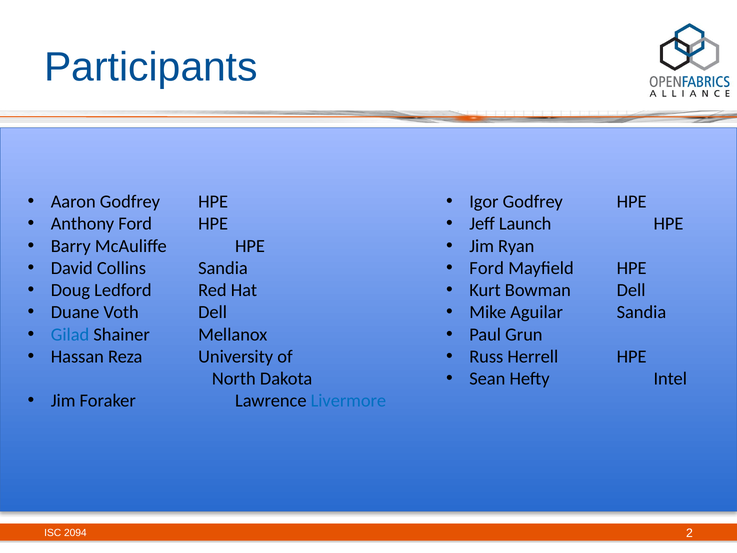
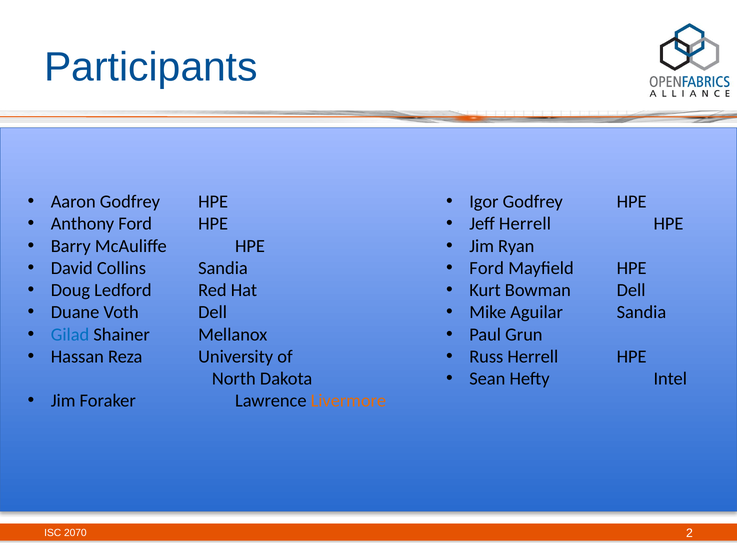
Jeff Launch: Launch -> Herrell (525, 224)
Livermore colour: blue -> orange (348, 401)
2094: 2094 -> 2070 (75, 533)
